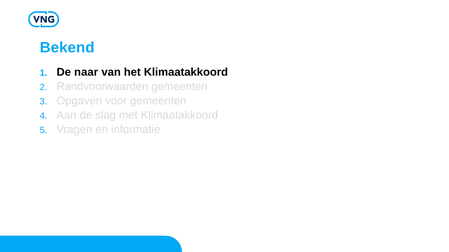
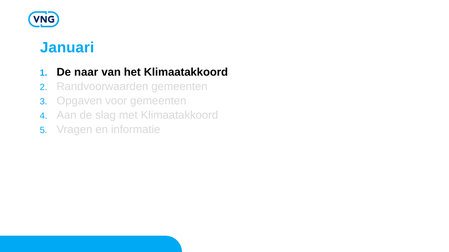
Bekend: Bekend -> Januari (67, 48)
